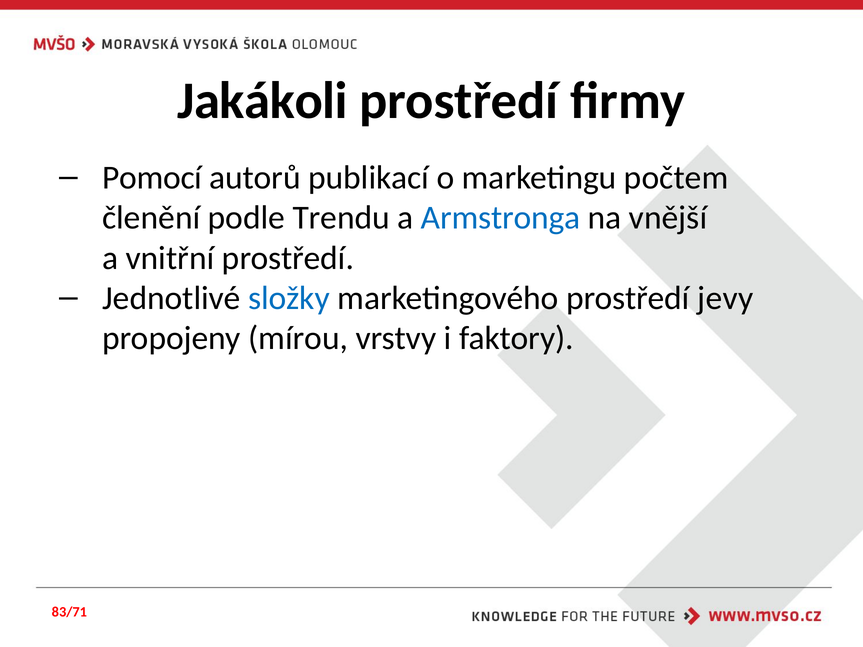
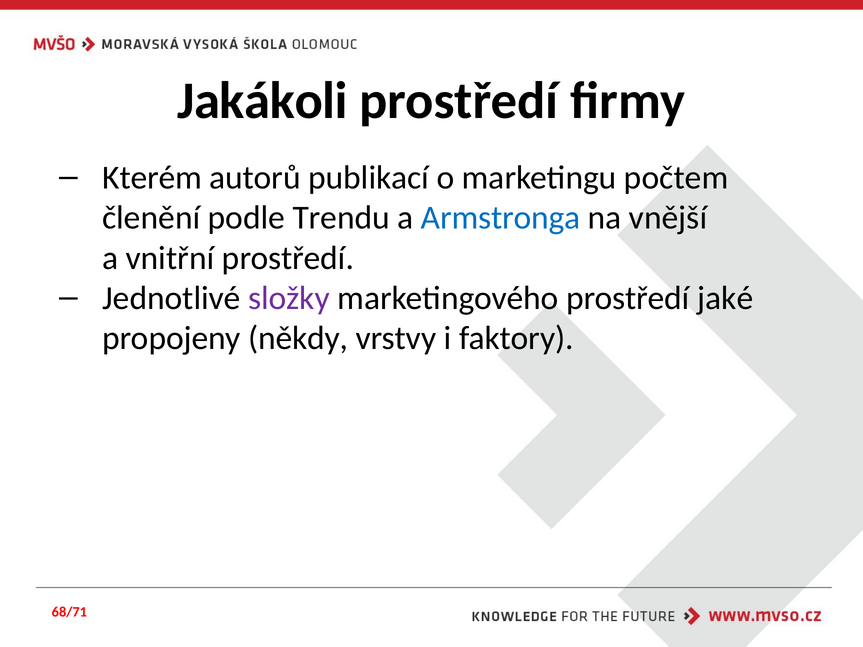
Pomocí: Pomocí -> Kterém (152, 178)
složky colour: blue -> purple (289, 298)
jevy: jevy -> jaké (725, 298)
mírou: mírou -> někdy (298, 339)
83/71: 83/71 -> 68/71 (69, 612)
